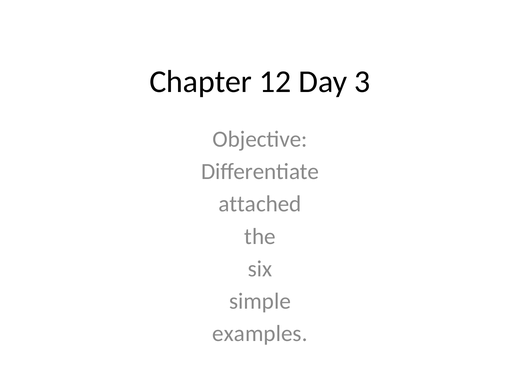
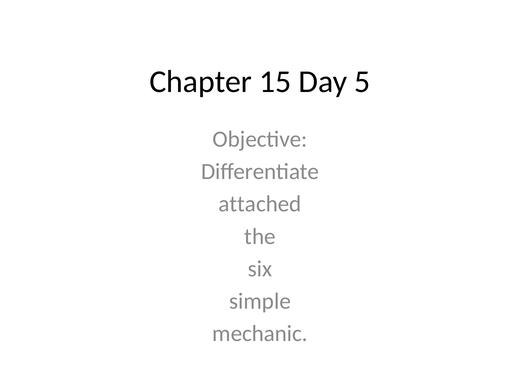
12: 12 -> 15 (275, 82)
3: 3 -> 5 (362, 82)
examples: examples -> mechanic (260, 334)
